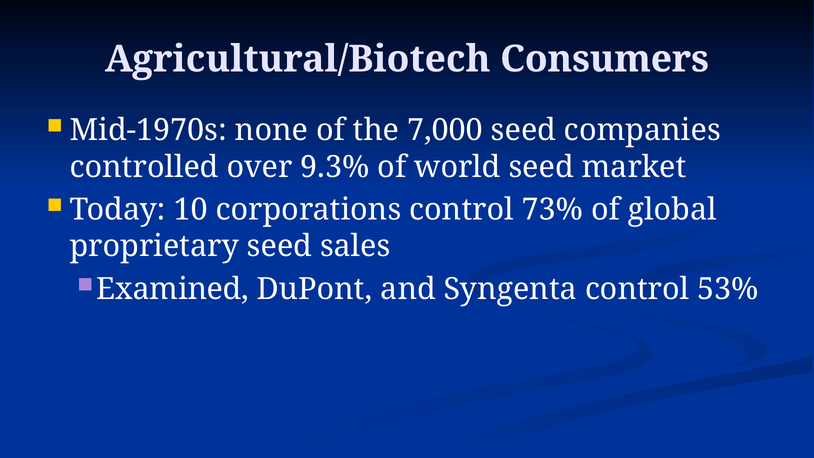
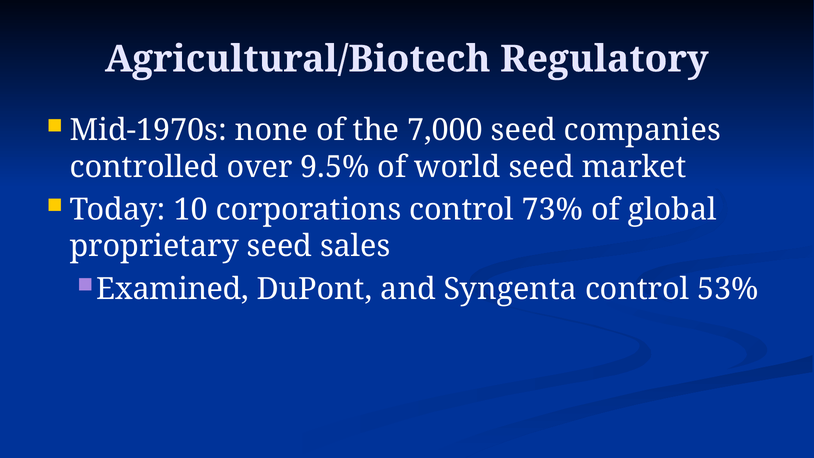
Consumers: Consumers -> Regulatory (604, 59)
9.3%: 9.3% -> 9.5% (335, 167)
